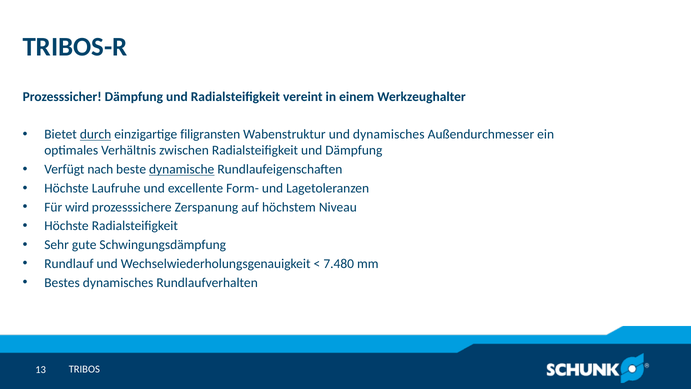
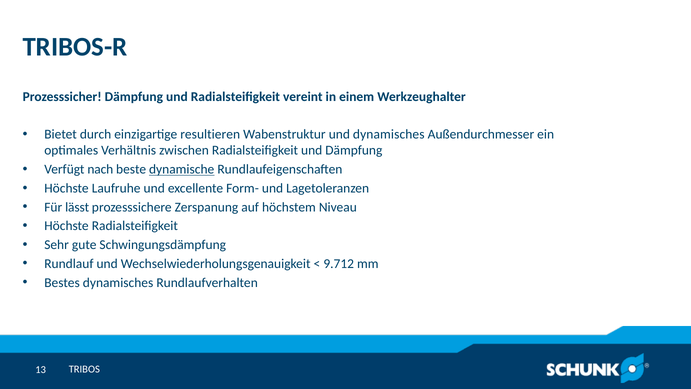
durch underline: present -> none (96, 134)
filigransten: filigransten -> resultieren (210, 134)
wird: wird -> lässt (77, 207)
7.480: 7.480 -> 9.712 (339, 264)
